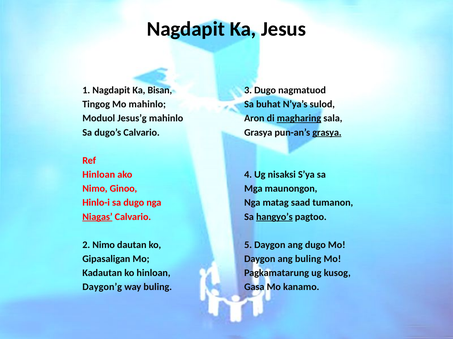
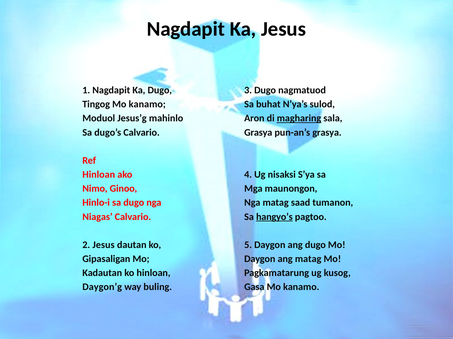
Ka Bisan: Bisan -> Dugo (160, 90)
Tingog Mo mahinlo: mahinlo -> kanamo (147, 104)
grasya underline: present -> none (327, 133)
Niagas underline: present -> none (97, 217)
2 Nimo: Nimo -> Jesus (104, 245)
ang buling: buling -> matag (308, 259)
